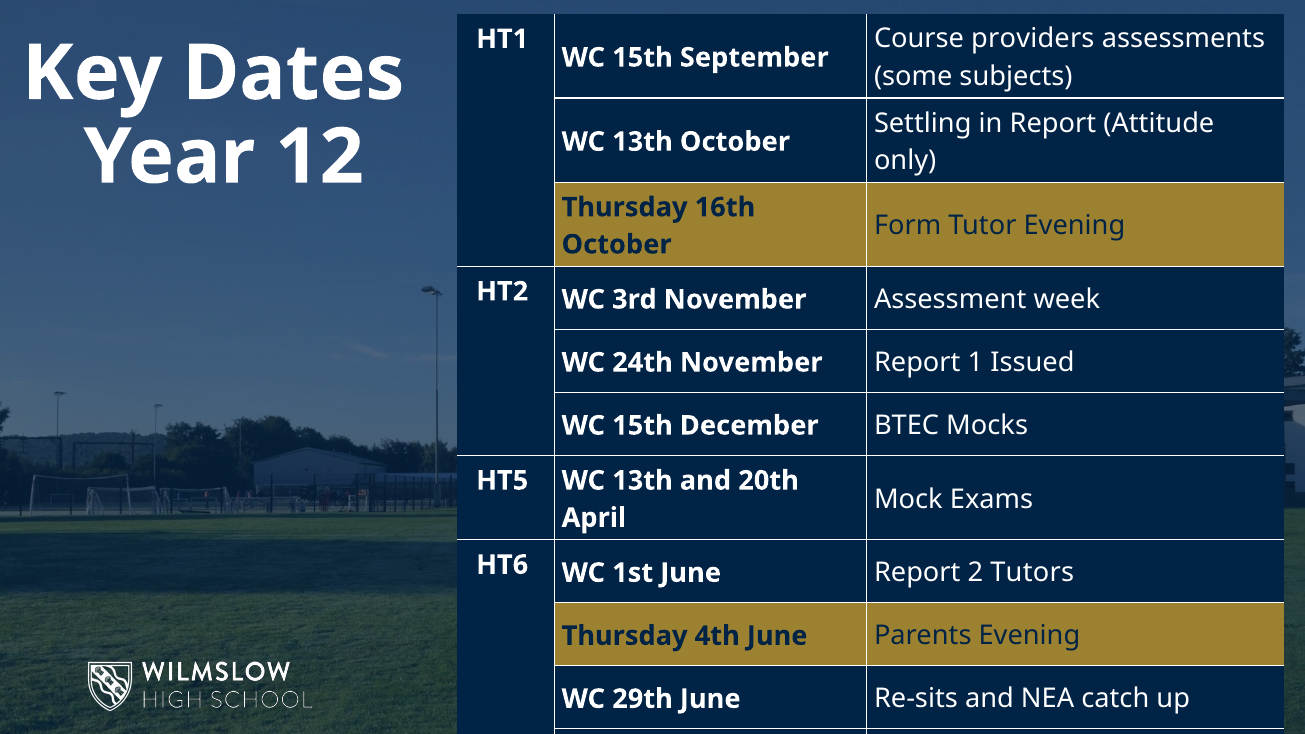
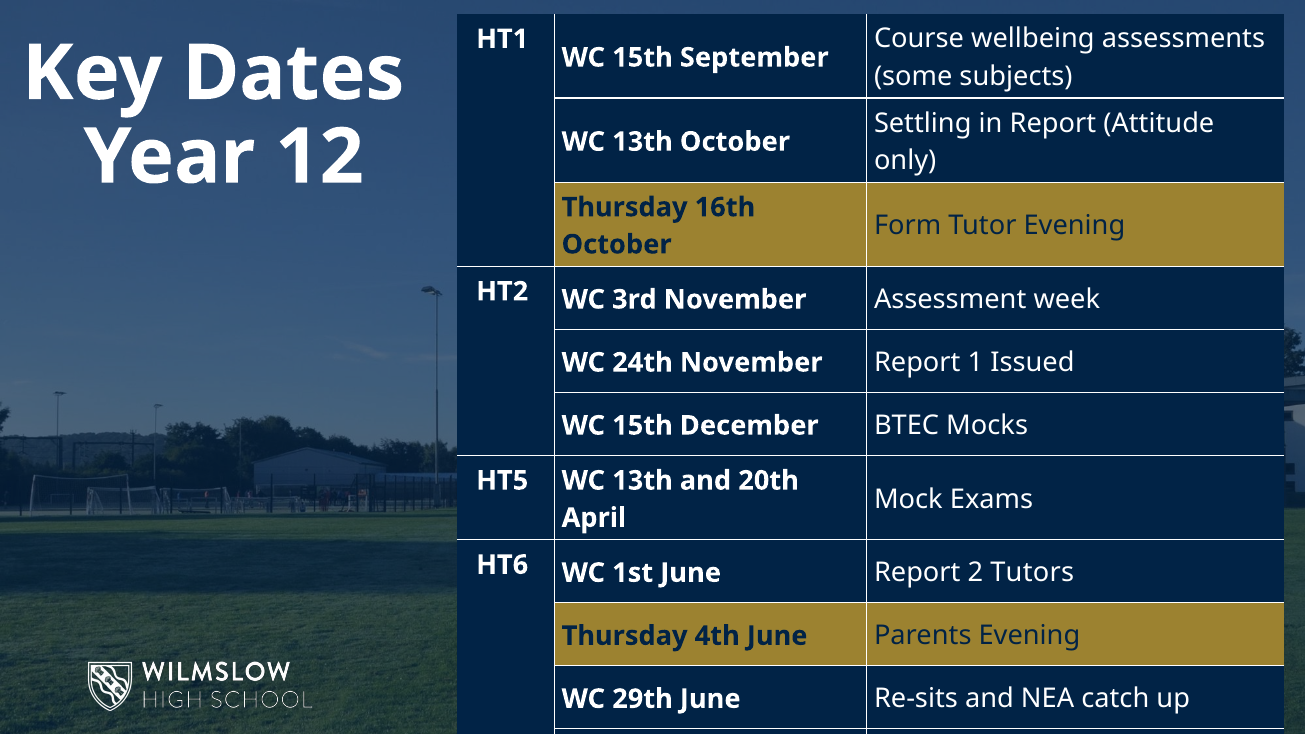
providers: providers -> wellbeing (1033, 39)
